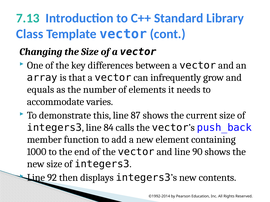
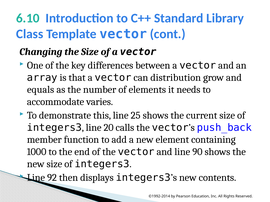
7.13: 7.13 -> 6.10 (28, 18)
infrequently: infrequently -> distribution (176, 78)
87: 87 -> 25 (136, 116)
84: 84 -> 20 (109, 128)
